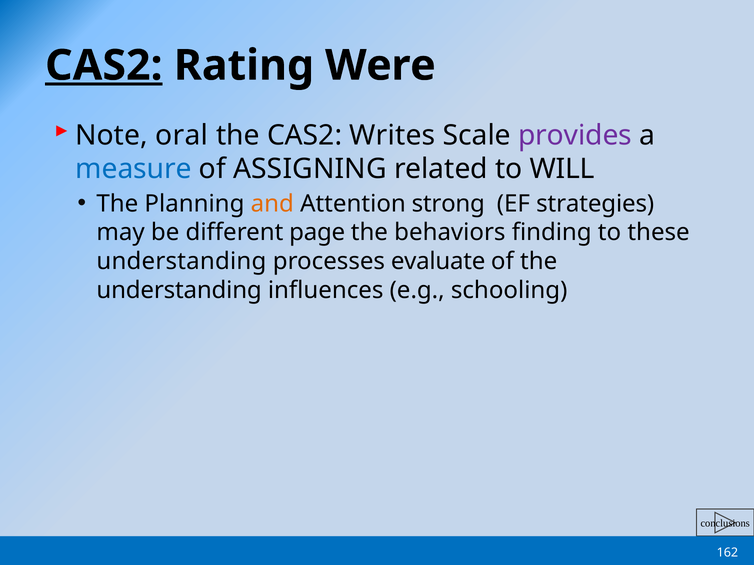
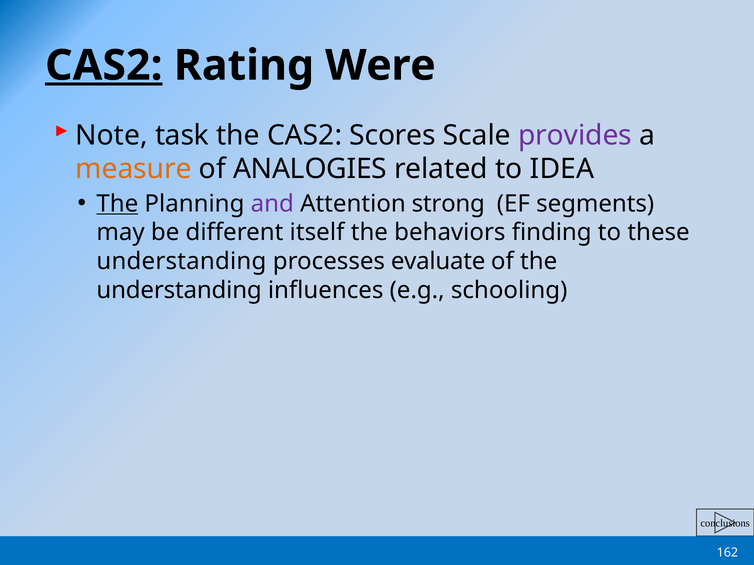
oral: oral -> task (182, 135)
Writes: Writes -> Scores (393, 135)
measure colour: blue -> orange (134, 169)
ASSIGNING: ASSIGNING -> ANALOGIES (310, 169)
WILL: WILL -> IDEA (562, 169)
The underline: none -> present (117, 204)
and colour: orange -> purple (272, 204)
strategies: strategies -> segments (595, 204)
page: page -> itself (317, 233)
